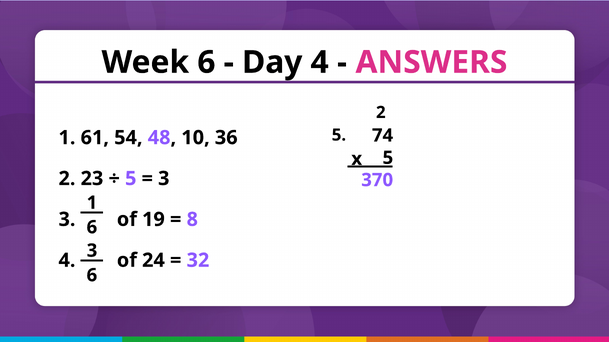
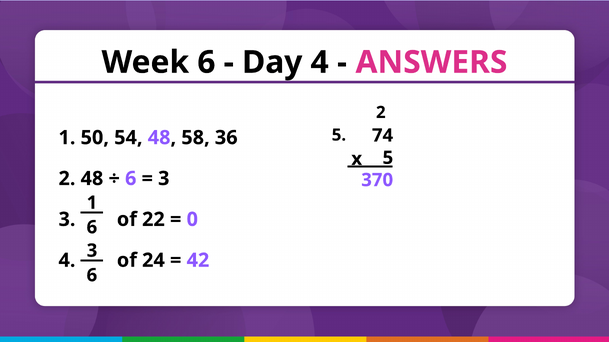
61: 61 -> 50 (95, 138)
10: 10 -> 58 (196, 138)
2 23: 23 -> 48 (92, 179)
5: 5 -> 6 (131, 179)
19: 19 -> 22 (153, 220)
8: 8 -> 0 (192, 220)
32: 32 -> 42 (198, 261)
